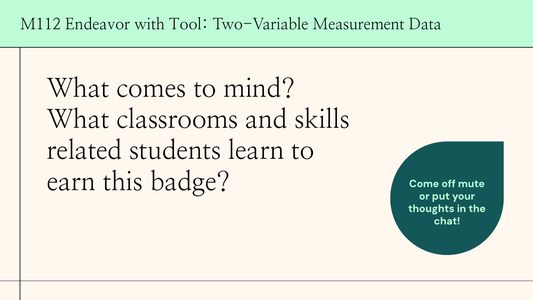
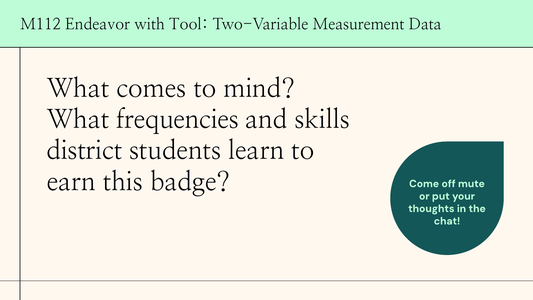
classrooms: classrooms -> frequencies (177, 119)
related: related -> district (84, 151)
